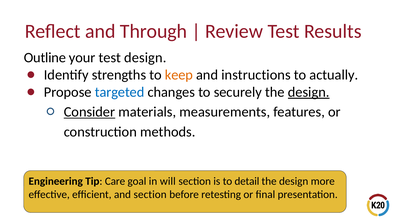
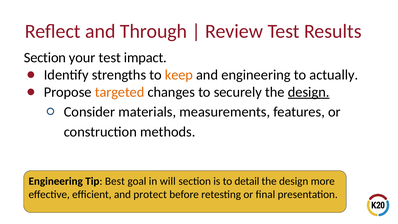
Outline: Outline -> Section (45, 58)
test design: design -> impact (145, 58)
and instructions: instructions -> engineering (256, 75)
targeted colour: blue -> orange (120, 92)
Consider underline: present -> none (89, 112)
Care: Care -> Best (115, 181)
and section: section -> protect (150, 194)
